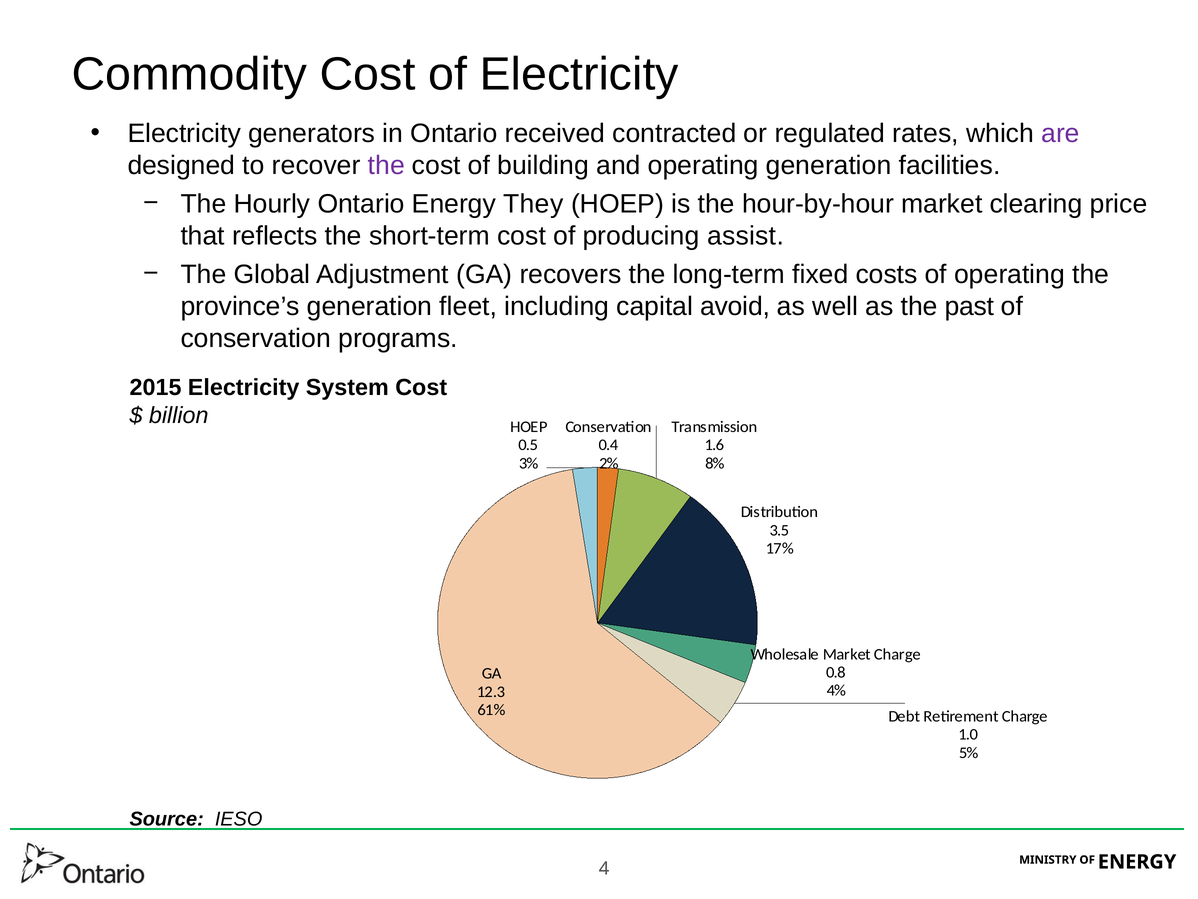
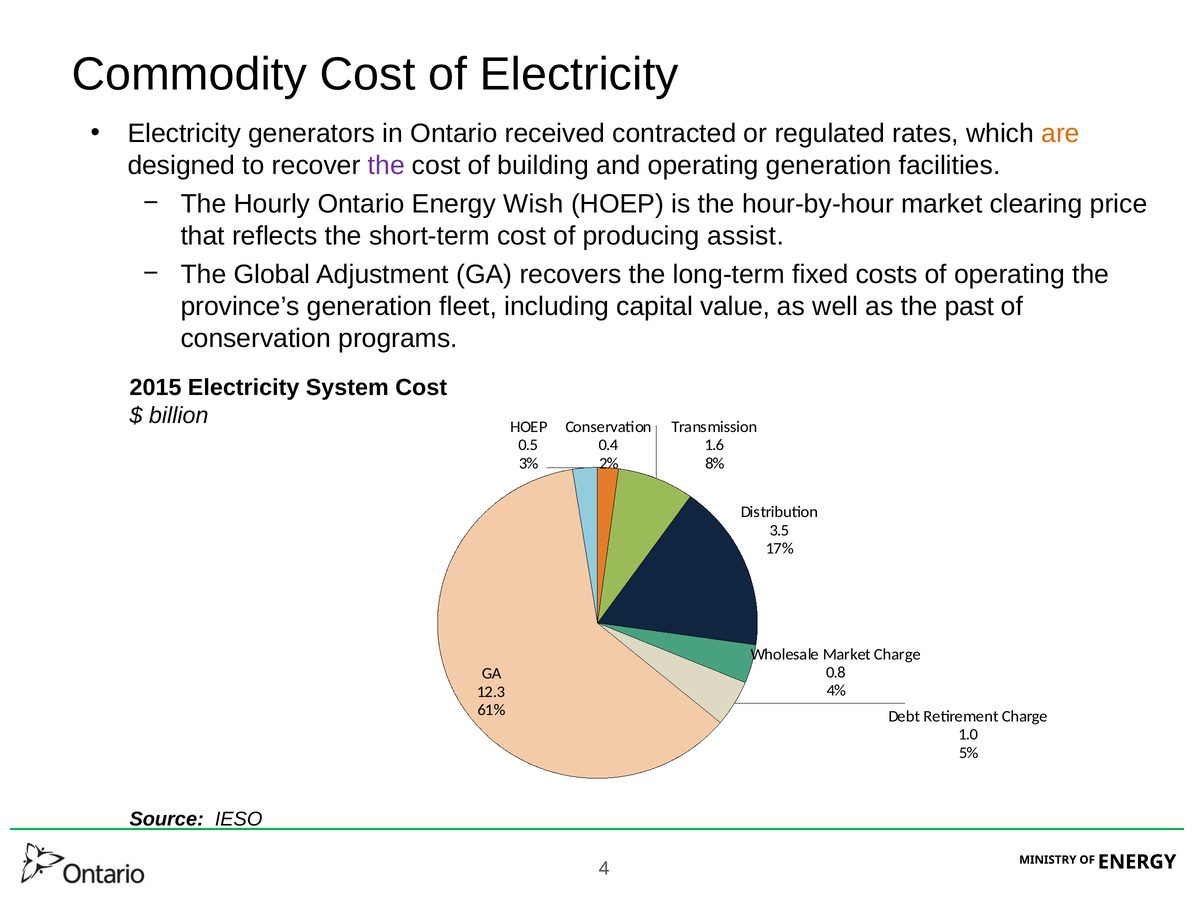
are colour: purple -> orange (1061, 133)
They: They -> Wish (533, 204)
avoid: avoid -> value (735, 306)
